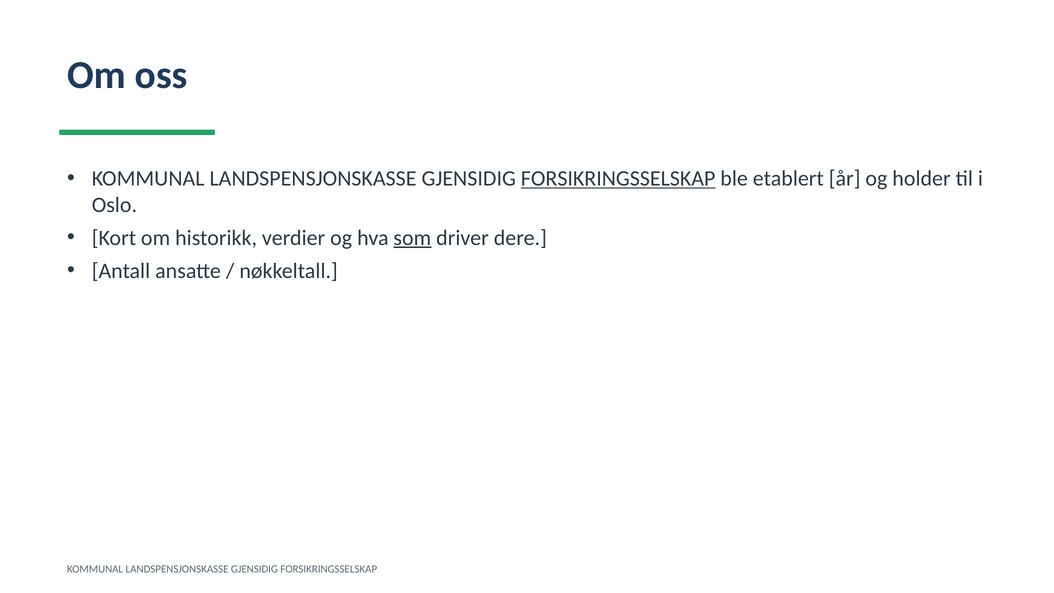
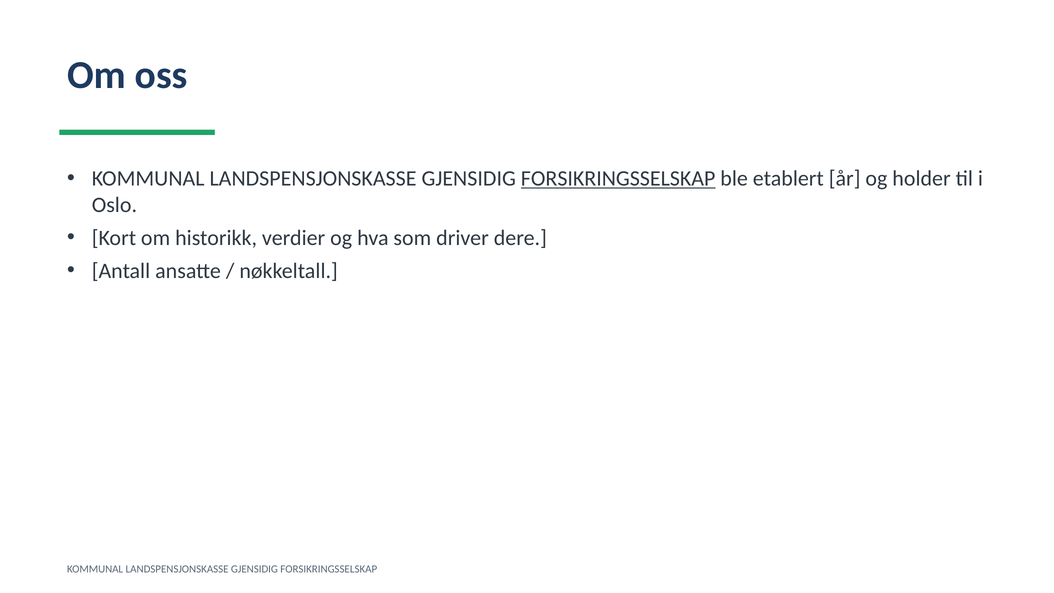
som underline: present -> none (412, 238)
